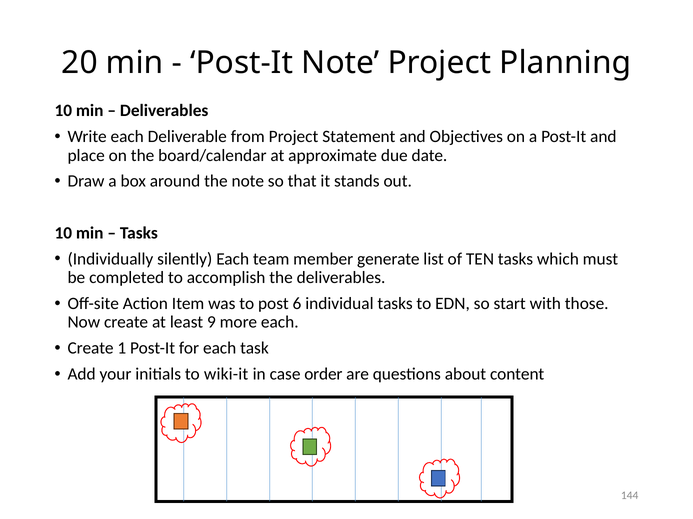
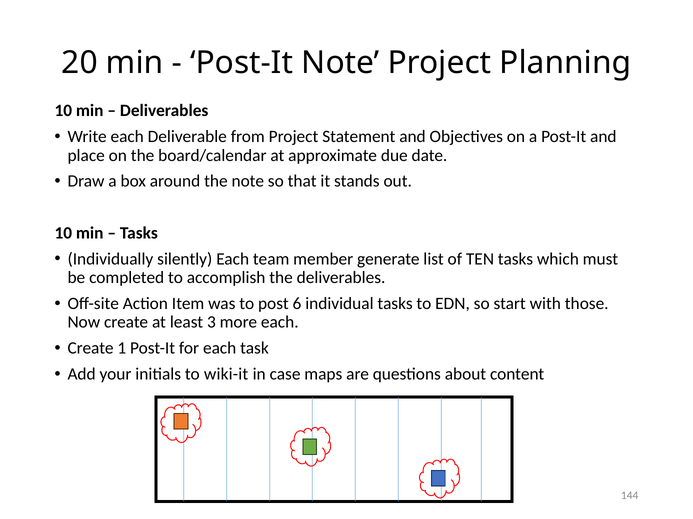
9: 9 -> 3 (211, 323)
order: order -> maps (323, 375)
